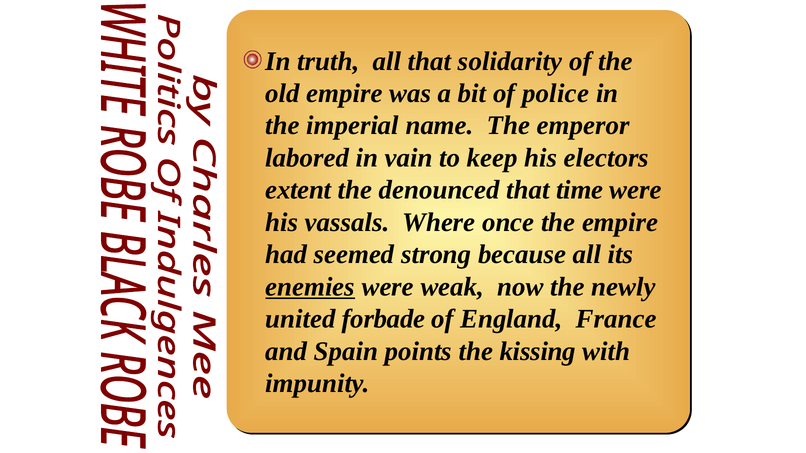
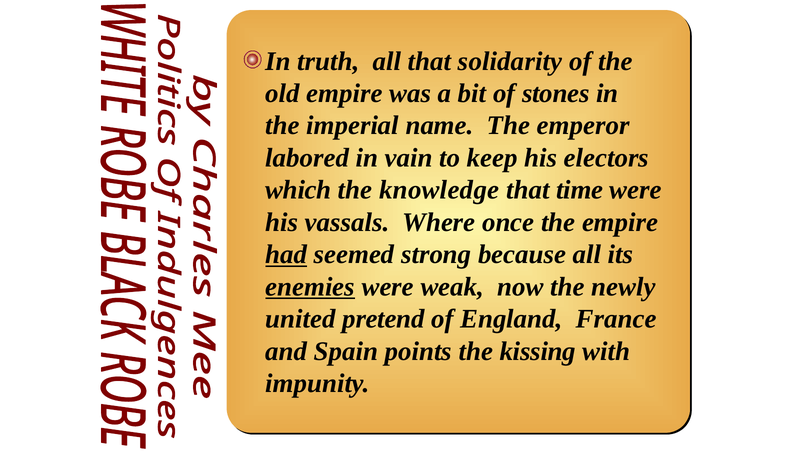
police: police -> stones (556, 93)
extent: extent -> which (298, 190)
denounced: denounced -> knowledge (439, 190)
had underline: none -> present (286, 255)
forbade: forbade -> pretend (383, 319)
